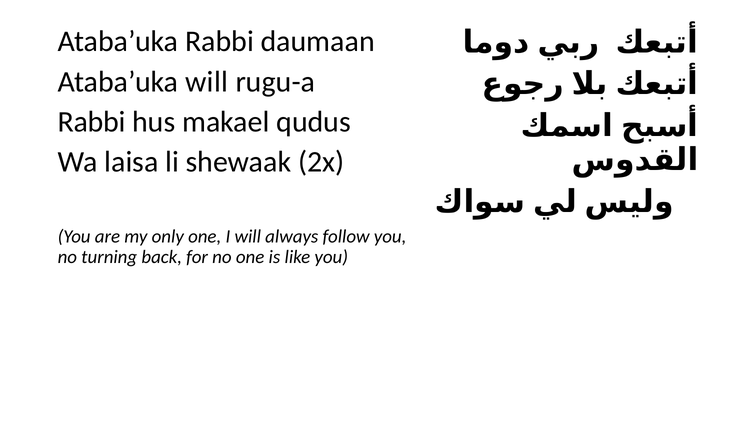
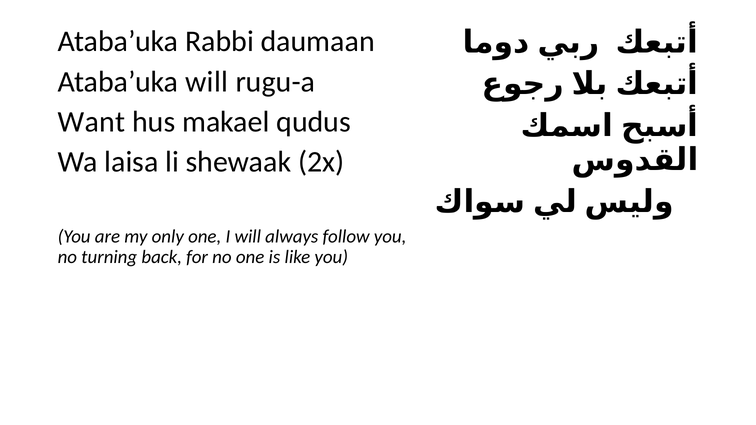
Rabbi: Rabbi -> Want (91, 122)
